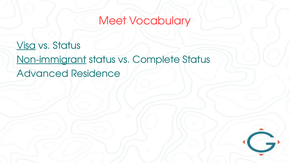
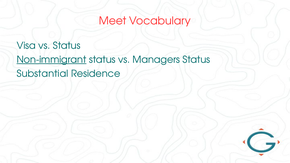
Visa underline: present -> none (26, 46)
Complete: Complete -> Managers (156, 60)
Advanced: Advanced -> Substantial (42, 74)
